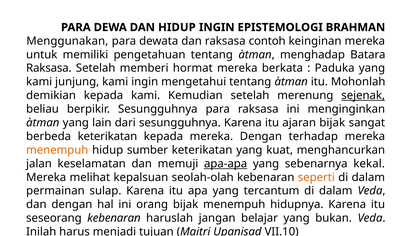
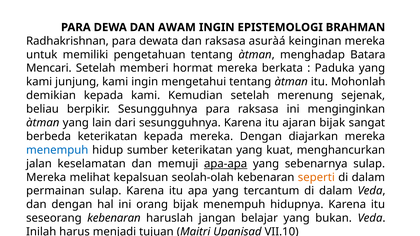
DAN HIDUP: HIDUP -> AWAM (177, 27)
Menggunakan: Menggunakan -> Radhakrishnan (67, 41)
contoh: contoh -> asuràá (267, 41)
Raksasa: Raksasa -> Mencari (49, 68)
sejenak underline: present -> none (363, 96)
terhadap: terhadap -> diajarkan (313, 137)
menempuh colour: orange -> blue (57, 150)
sebenarnya kekal: kekal -> sulap (369, 164)
